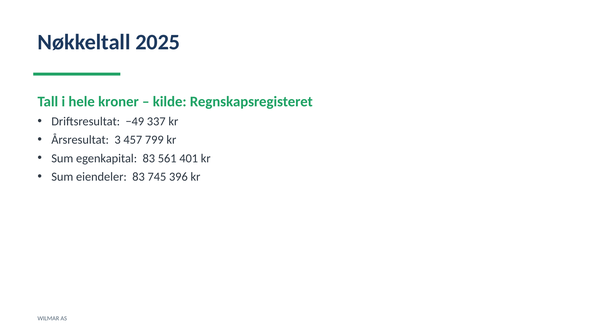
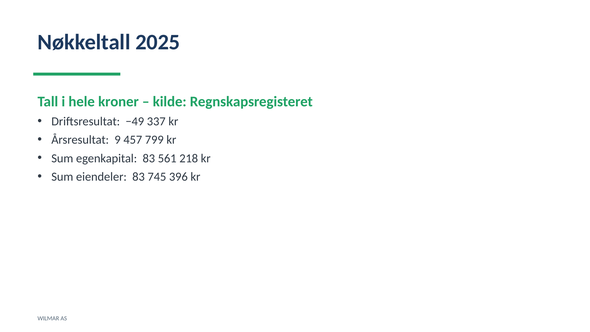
3: 3 -> 9 (118, 140)
401: 401 -> 218 (189, 158)
